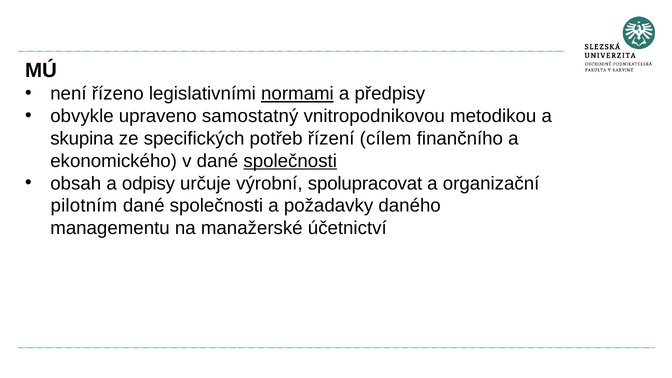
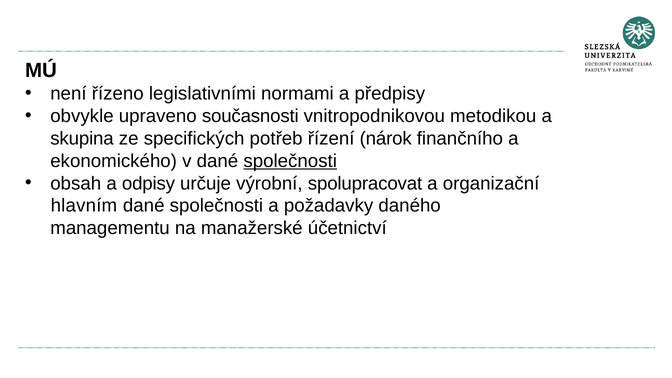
normami underline: present -> none (297, 94)
samostatný: samostatný -> současnosti (250, 116)
cílem: cílem -> nárok (386, 139)
pilotním: pilotním -> hlavním (84, 206)
